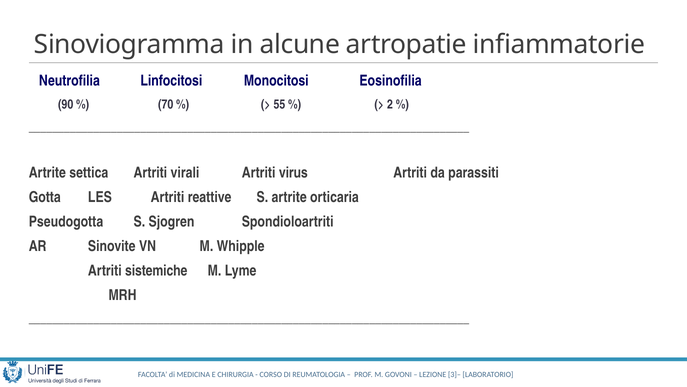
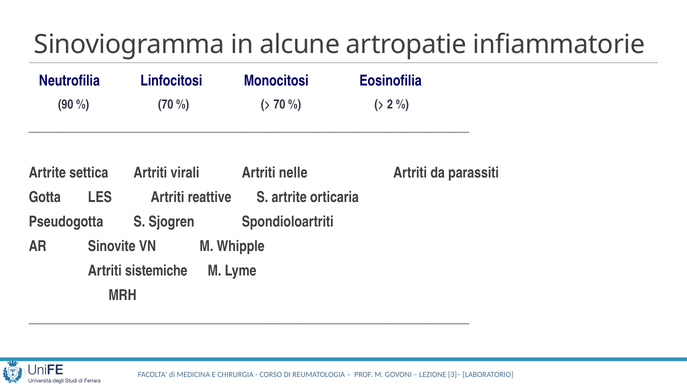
55: 55 -> 70 (279, 104)
virus: virus -> nelle (293, 172)
